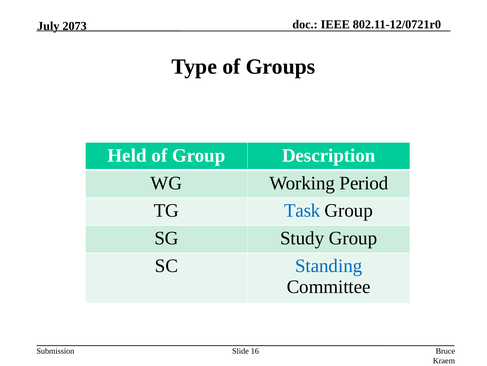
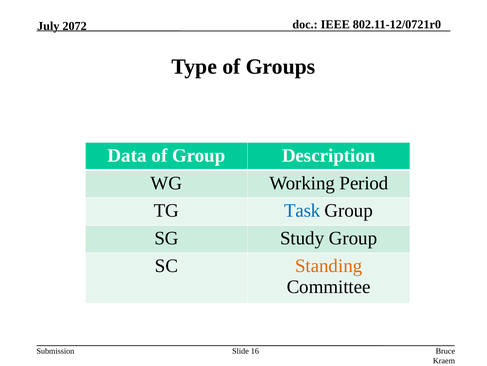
2073: 2073 -> 2072 (75, 26)
Held: Held -> Data (127, 155)
Standing colour: blue -> orange (329, 265)
